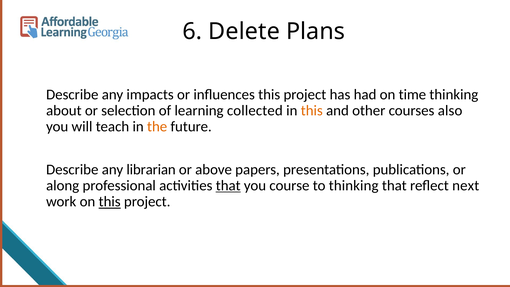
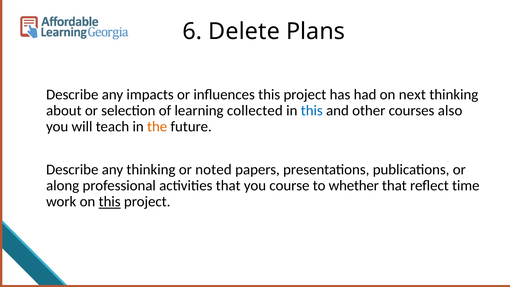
time: time -> next (412, 95)
this colour: orange -> blue (312, 111)
any librarian: librarian -> thinking (151, 169)
above: above -> noted (213, 169)
that underline: present -> none (228, 186)
to thinking: thinking -> whether (354, 186)
next: next -> time (466, 186)
